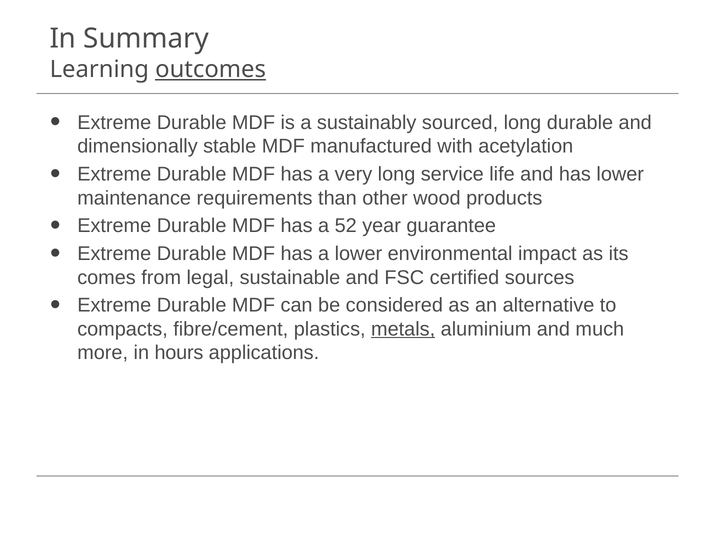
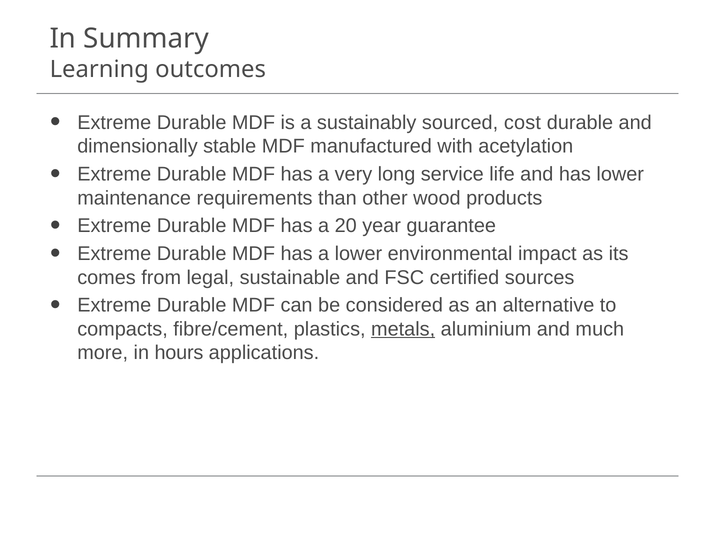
outcomes underline: present -> none (211, 69)
sourced long: long -> cost (522, 123)
52: 52 -> 20 (346, 226)
